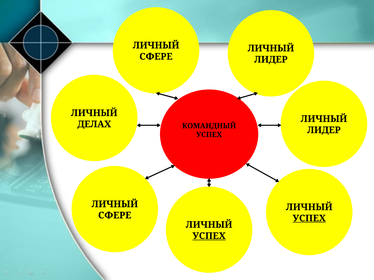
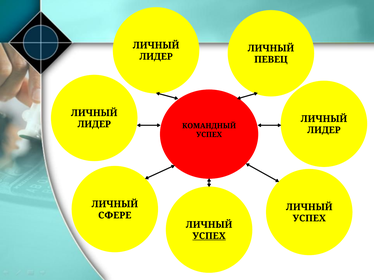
СФЕРЕ: СФЕРЕ -> ЛИДЕР (156, 57)
ЛИДЕР: ЛИДЕР -> ПЕВЕЦ (271, 60)
ДЕЛАХ: ДЕЛАХ -> ЛИДЕР (94, 124)
УСПЕХ underline: present -> none (309, 219)
